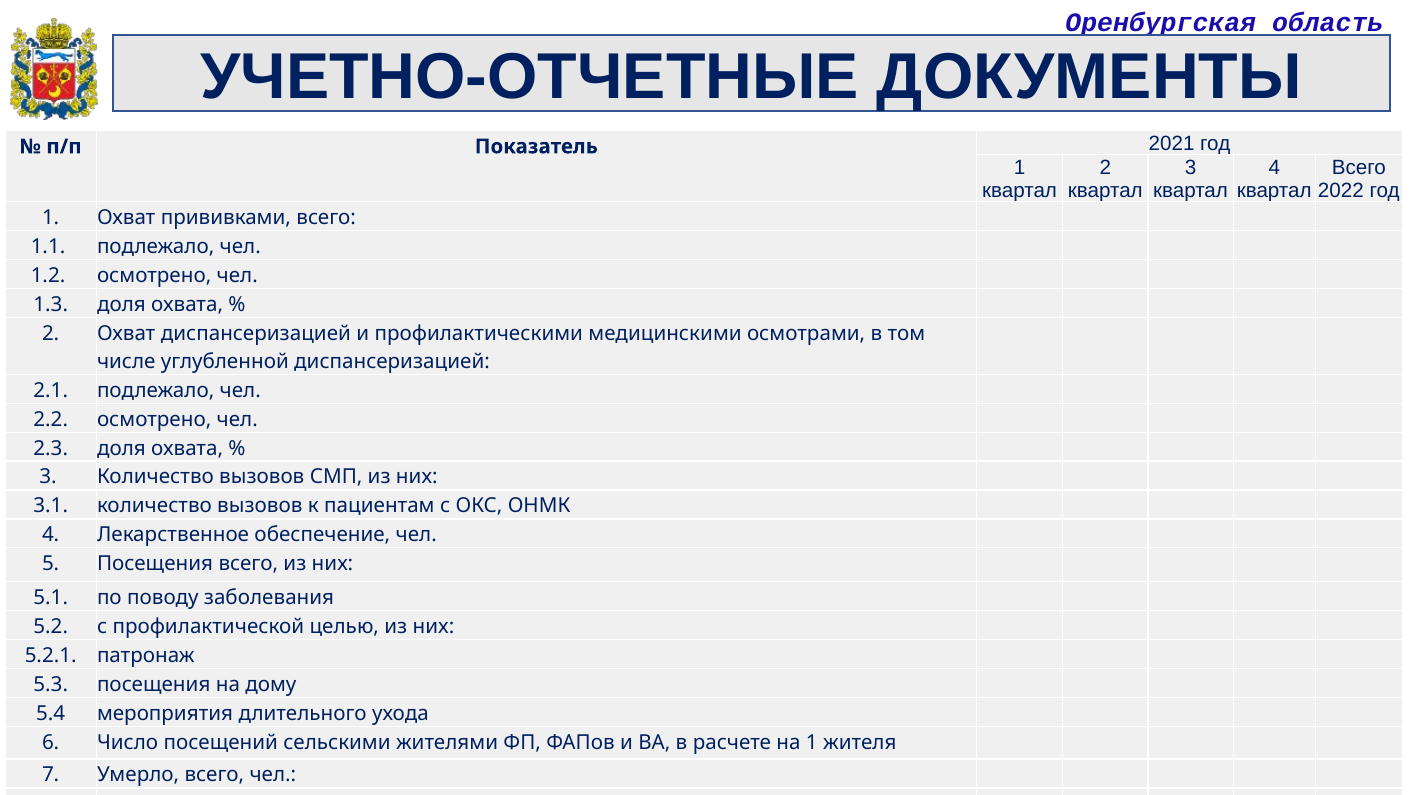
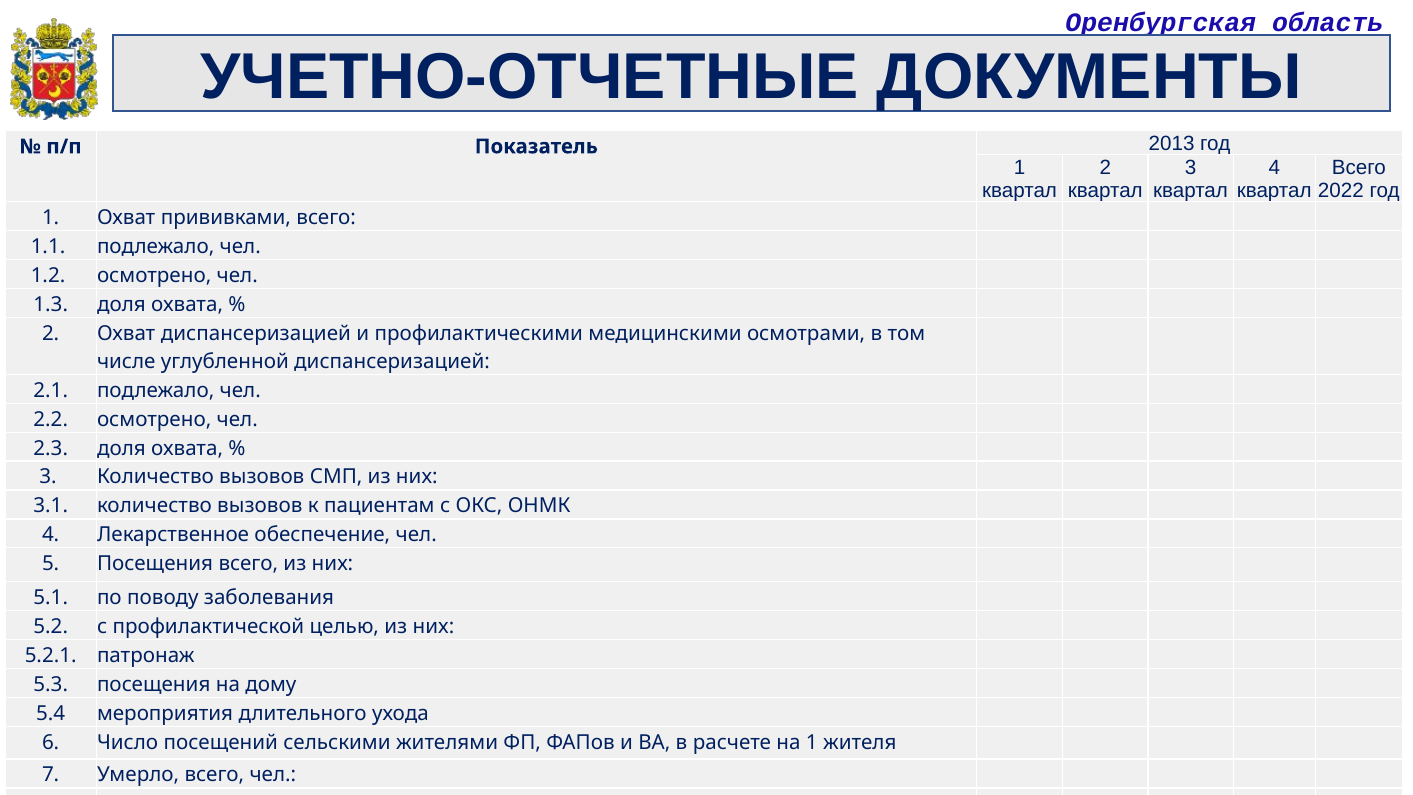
2021: 2021 -> 2013 (1172, 143)
